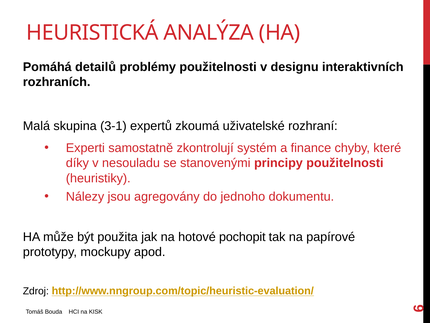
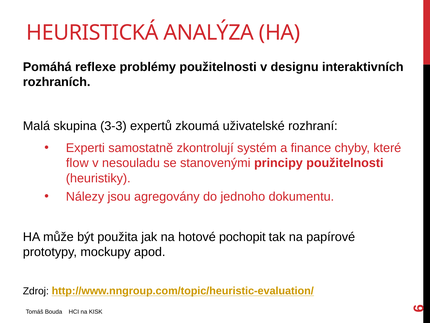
detailů: detailů -> reflexe (96, 67)
3-1: 3-1 -> 3-3 (113, 126)
díky: díky -> flow (77, 163)
